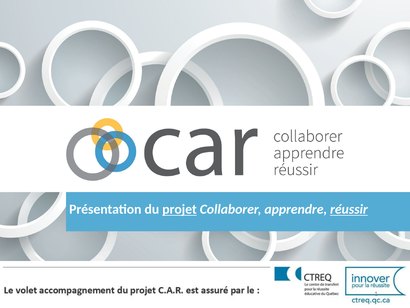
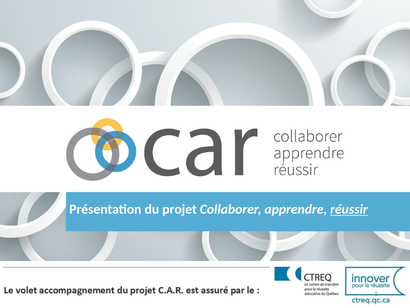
projet underline: present -> none (180, 209)
